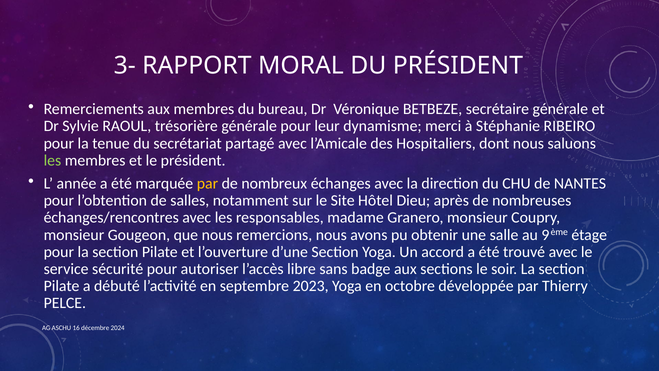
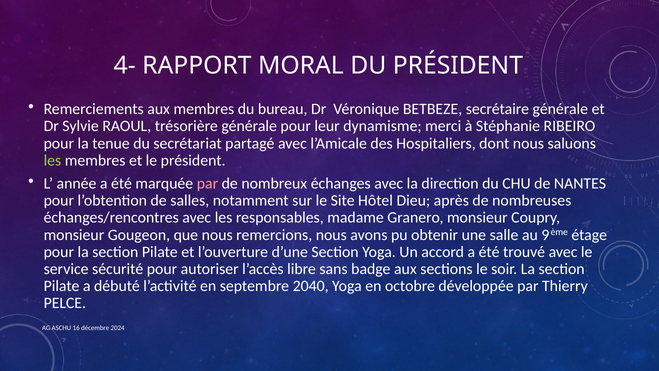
3-: 3- -> 4- (125, 66)
par colour: yellow -> pink (207, 183)
2023: 2023 -> 2040 (311, 286)
